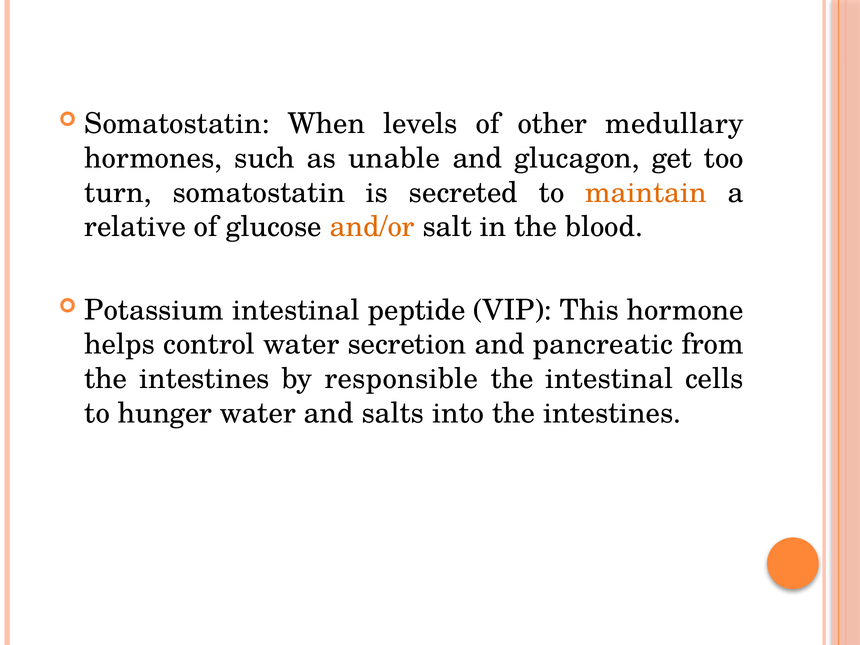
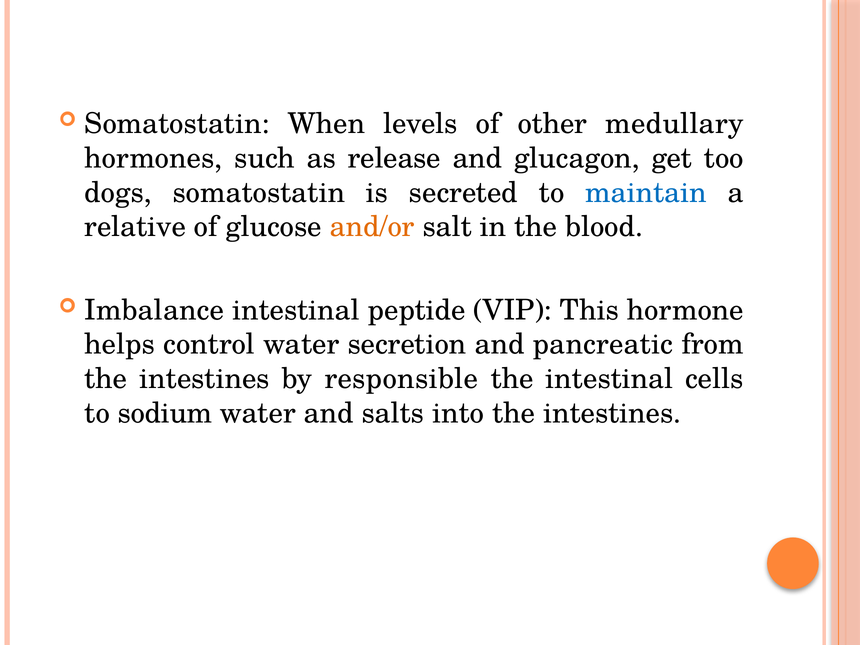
unable: unable -> release (394, 158)
turn: turn -> dogs (118, 193)
maintain colour: orange -> blue (646, 193)
Potassium: Potassium -> Imbalance (154, 310)
hunger: hunger -> sodium (165, 413)
